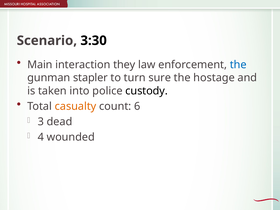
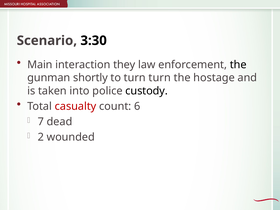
the colour: blue -> black (238, 65)
stapler: stapler -> shortly (90, 78)
turn sure: sure -> turn (160, 78)
casualty colour: orange -> red (76, 106)
3: 3 -> 7 (41, 122)
4: 4 -> 2 (41, 137)
